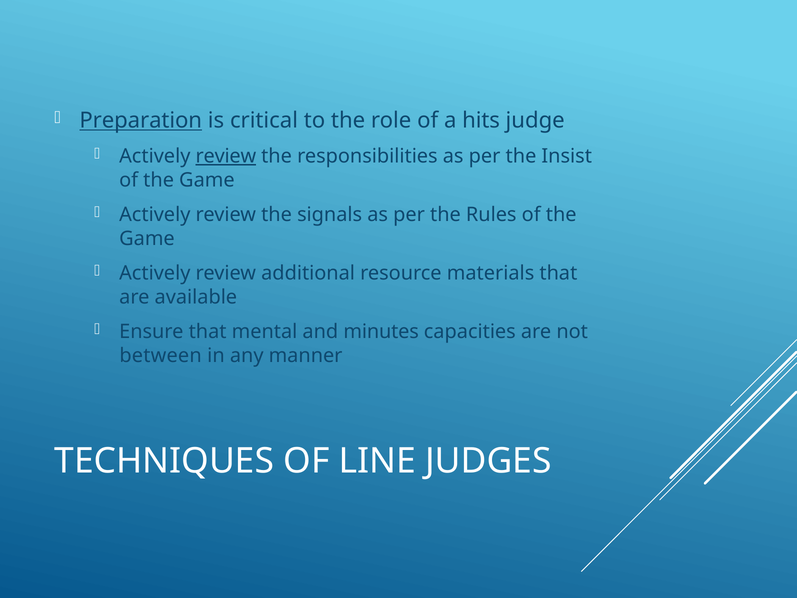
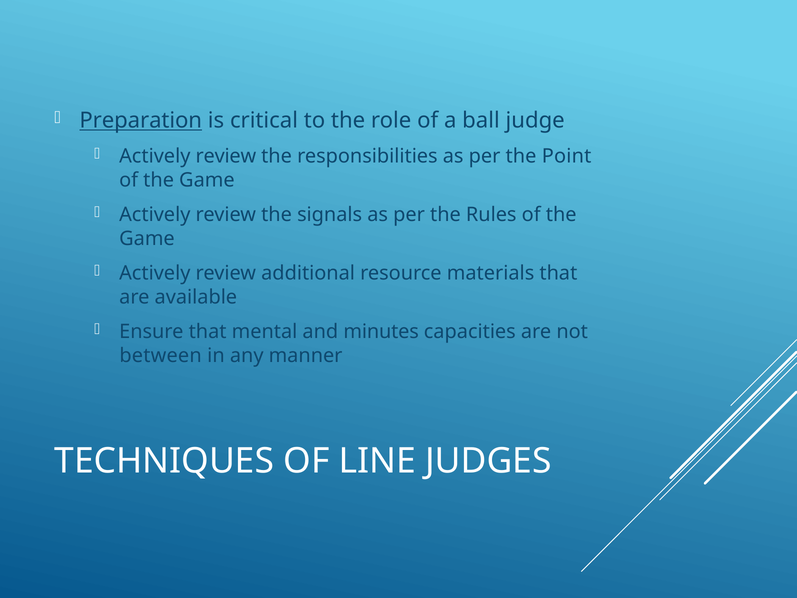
hits: hits -> ball (481, 120)
review underline: present -> none (226, 156)
Insist: Insist -> Point (567, 156)
